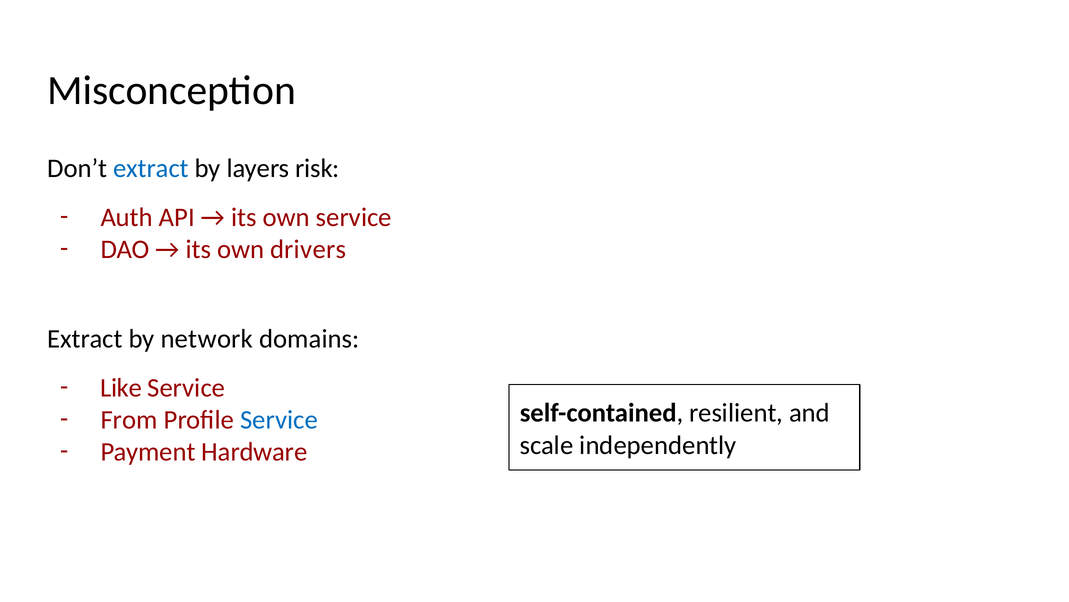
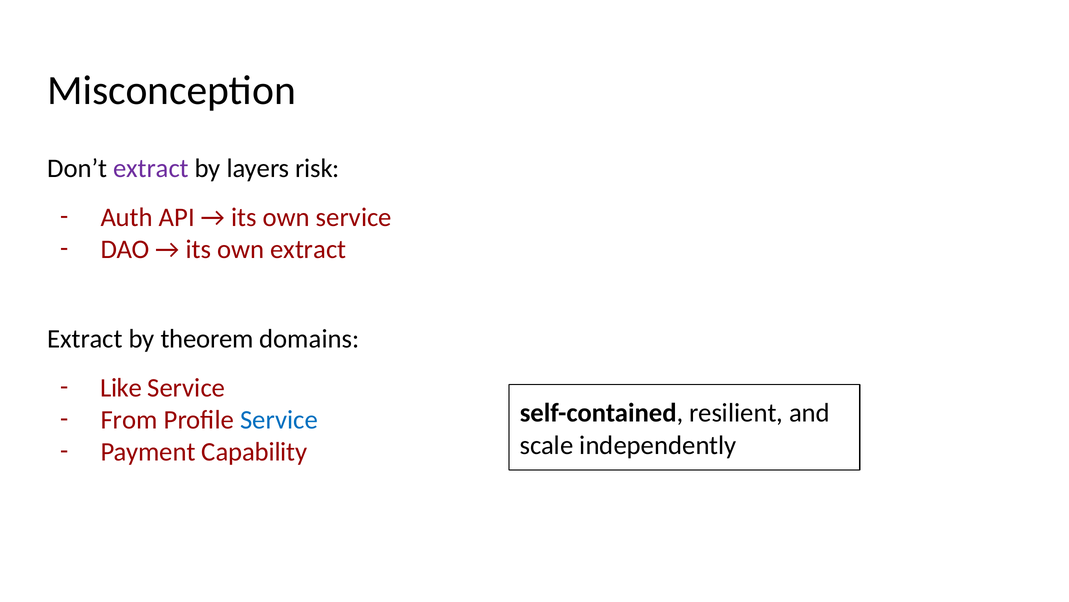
extract colour: blue -> purple (151, 168)
own drivers: drivers -> extract (308, 249)
network: network -> theorem (207, 338)
Hardware: Hardware -> Capability (254, 452)
